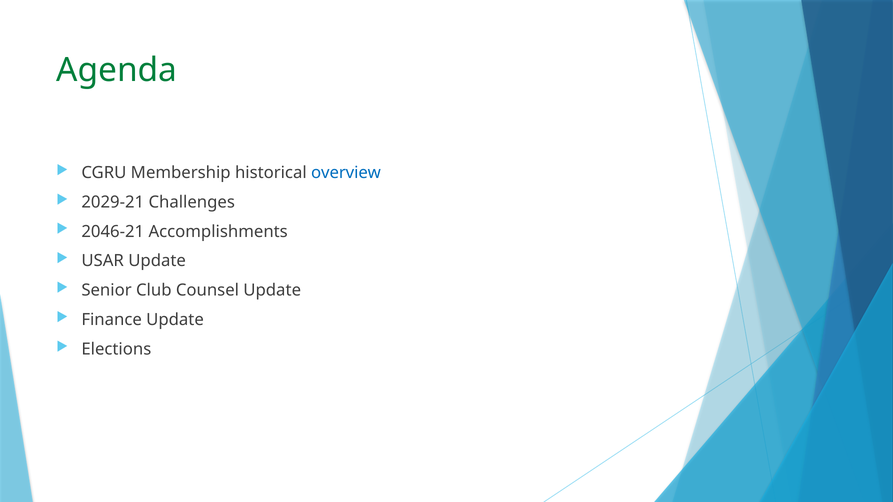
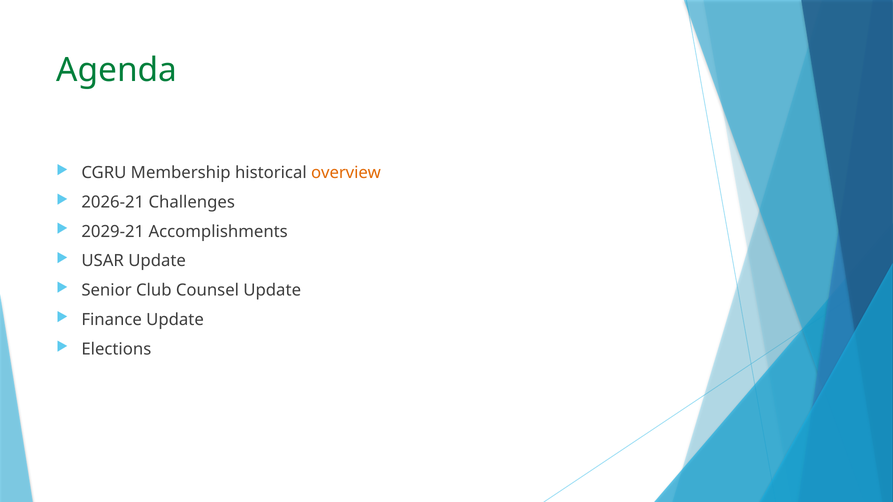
overview colour: blue -> orange (346, 173)
2029-21: 2029-21 -> 2026-21 (113, 202)
2046-21: 2046-21 -> 2029-21 (113, 232)
